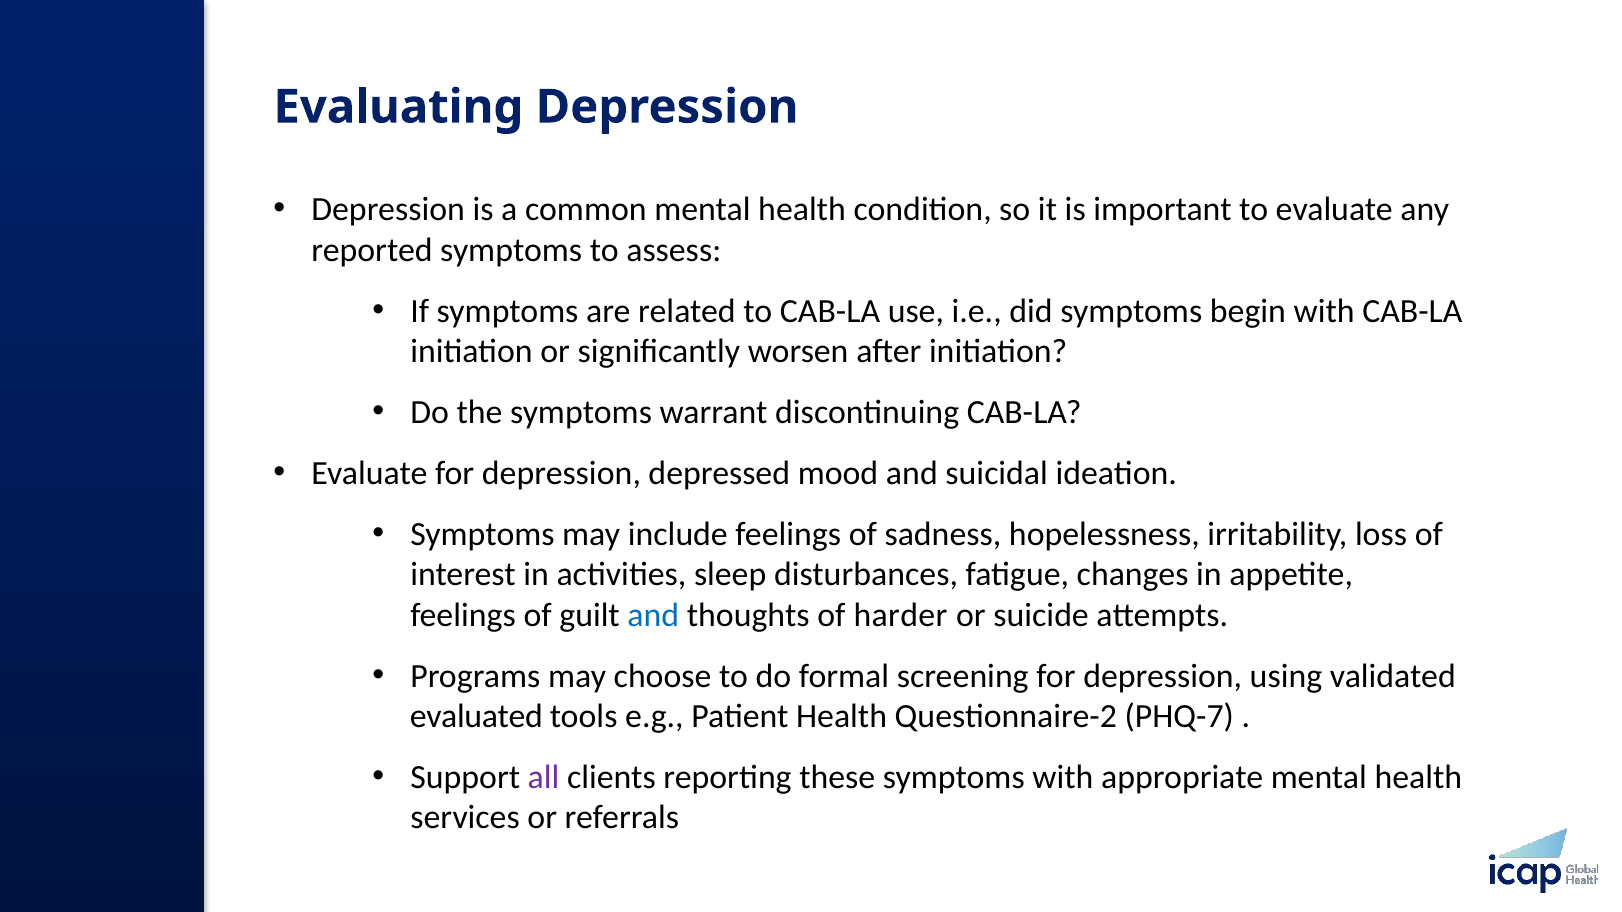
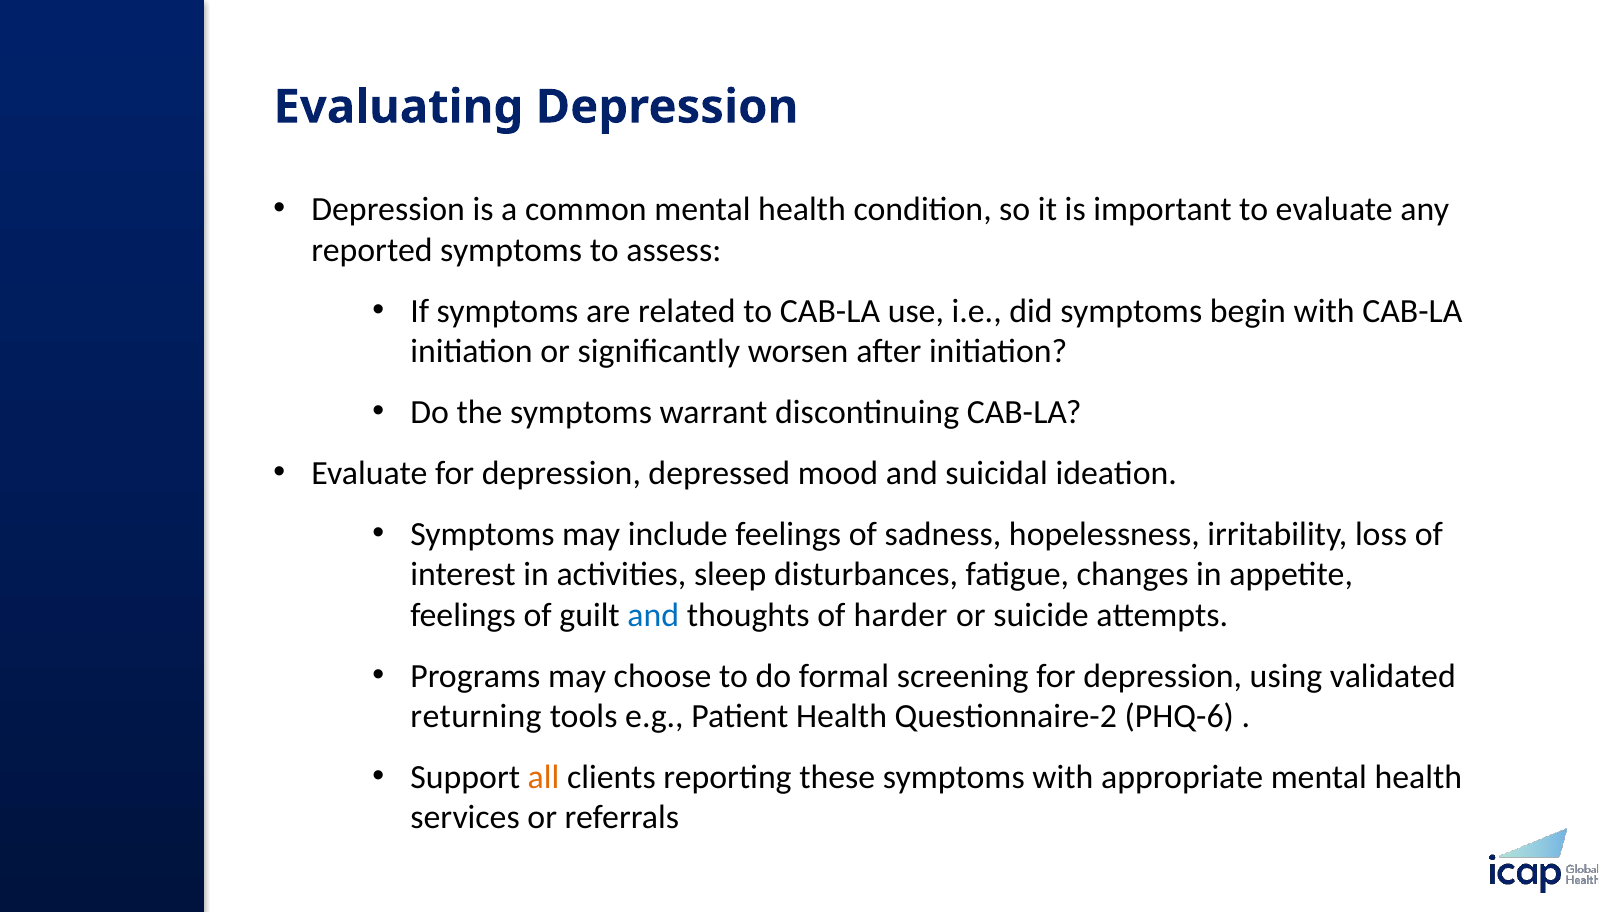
evaluated: evaluated -> returning (476, 717)
PHQ-7: PHQ-7 -> PHQ-6 (1179, 717)
all colour: purple -> orange (544, 778)
